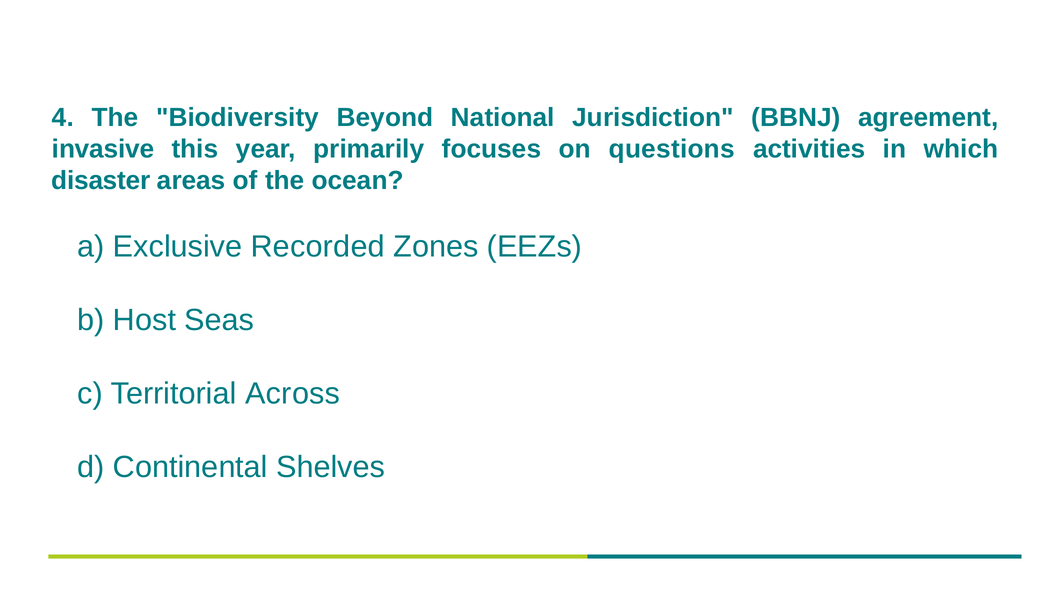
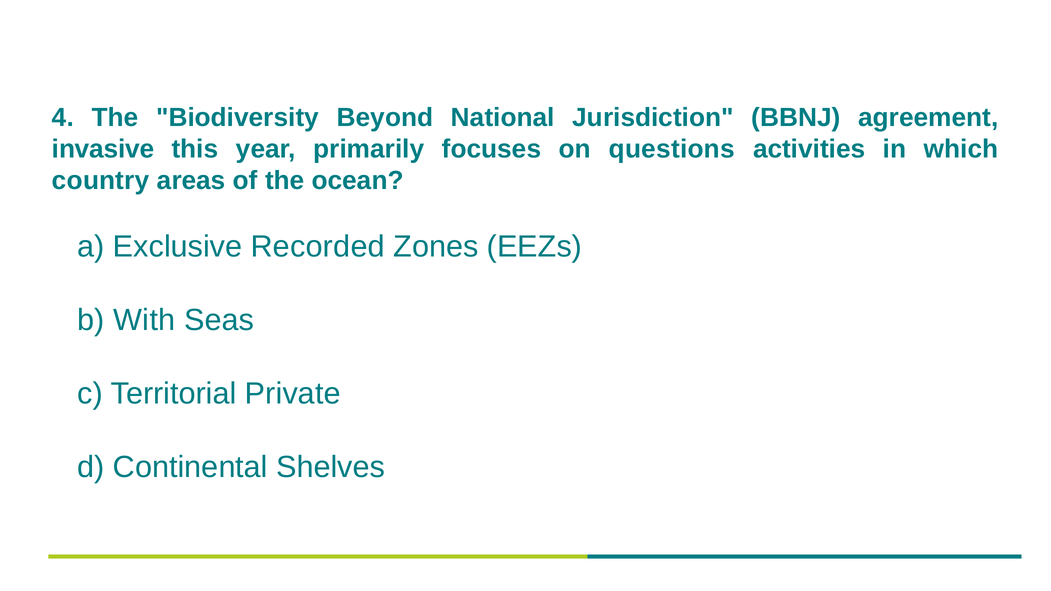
disaster: disaster -> country (101, 181)
Host: Host -> With (144, 320)
Across: Across -> Private (293, 394)
